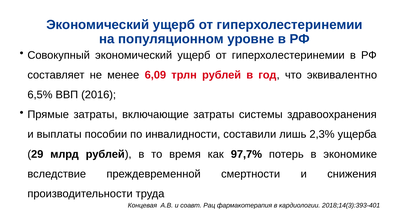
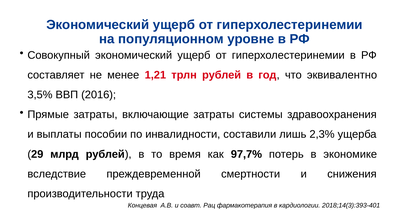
6,09: 6,09 -> 1,21 (155, 75)
6,5%: 6,5% -> 3,5% (40, 95)
